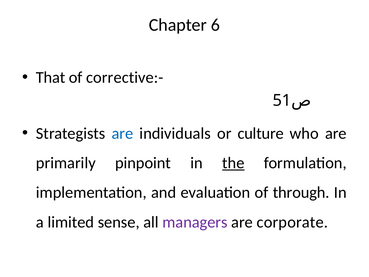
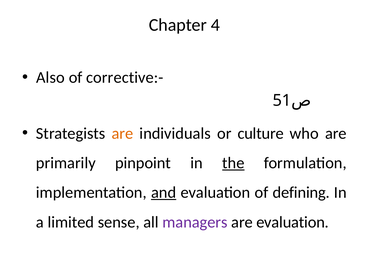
6: 6 -> 4 (215, 25)
That: That -> Also (50, 77)
are colour: blue -> orange (122, 133)
and underline: none -> present (164, 192)
through: through -> defining (301, 192)
are corporate: corporate -> evaluation (293, 222)
